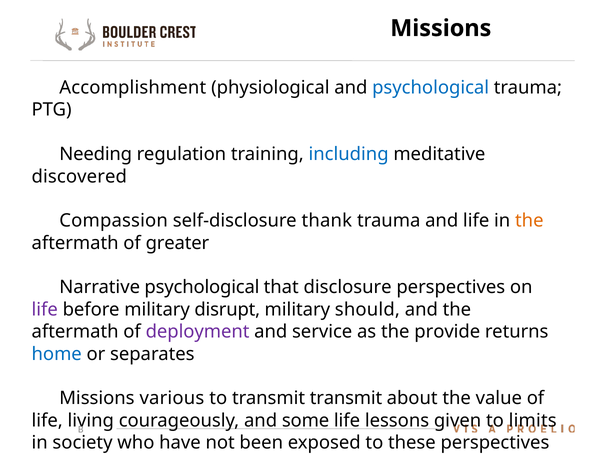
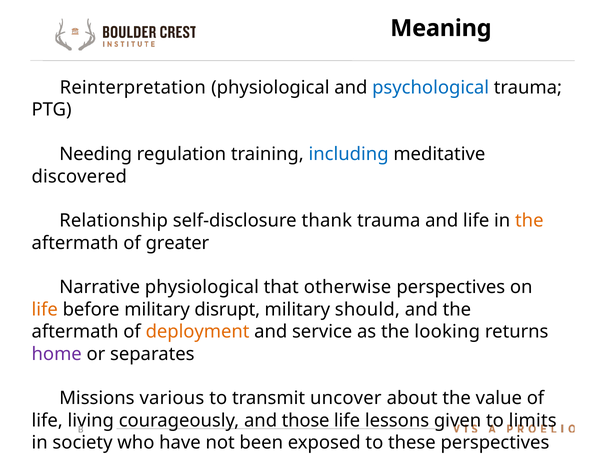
Missions: Missions -> Meaning (441, 28)
Accomplishment: Accomplishment -> Reinterpretation (133, 88)
Compassion: Compassion -> Relationship (114, 221)
Narrative psychological: psychological -> physiological (202, 287)
disclosure: disclosure -> otherwise (348, 287)
life colour: purple -> orange (45, 309)
deployment colour: purple -> orange (198, 332)
provide: provide -> looking (447, 332)
home colour: blue -> purple (57, 354)
transmit transmit: transmit -> uncover (346, 398)
some: some -> those (306, 420)
